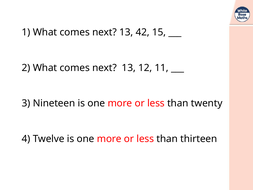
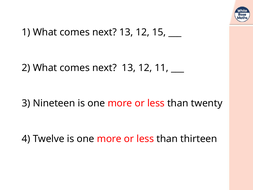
42: 42 -> 12 (143, 32)
